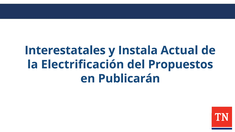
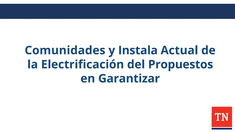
Interestatales: Interestatales -> Comunidades (65, 50)
Publicarán: Publicarán -> Garantizar (129, 79)
